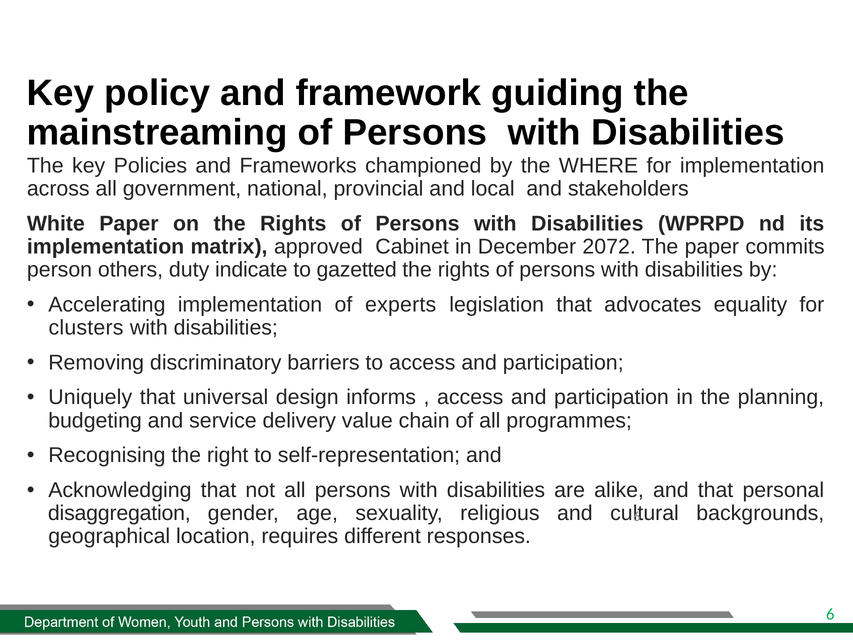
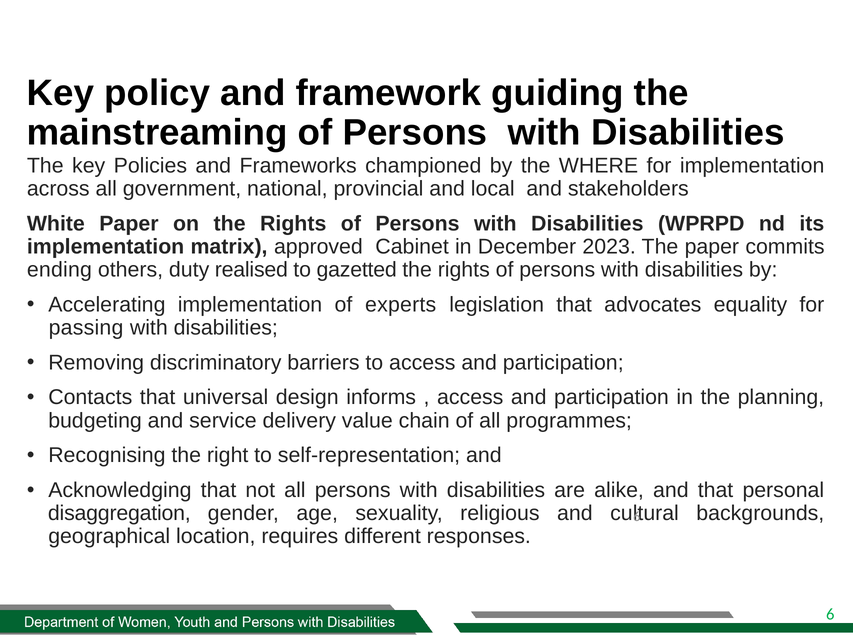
2072: 2072 -> 2023 (609, 247)
person: person -> ending (59, 270)
indicate: indicate -> realised (251, 270)
clusters: clusters -> passing (86, 327)
Uniquely: Uniquely -> Contacts (90, 397)
